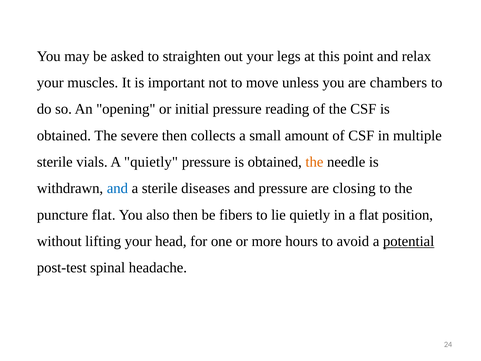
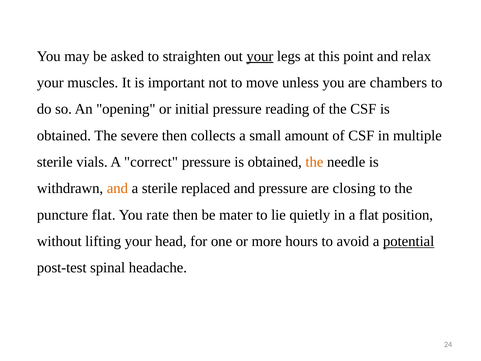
your underline: none -> present (260, 56)
A quietly: quietly -> correct (151, 162)
and colour: blue -> orange (117, 188)
diseases: diseases -> replaced (206, 188)
also: also -> rate (158, 215)
fibers: fibers -> mater (236, 215)
